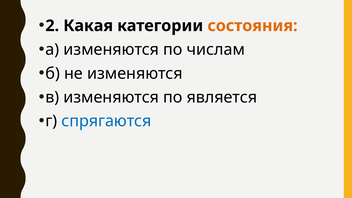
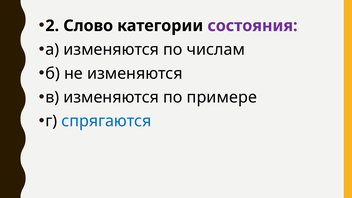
Какая: Какая -> Слово (88, 26)
состояния colour: orange -> purple (252, 26)
является: является -> примере (222, 97)
